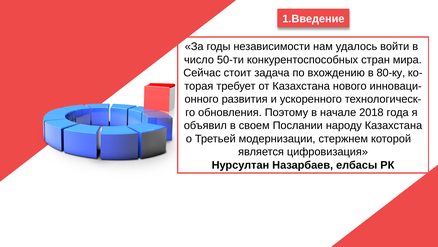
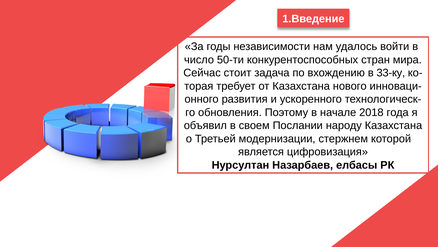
80-ку: 80-ку -> 33-ку (391, 73)
